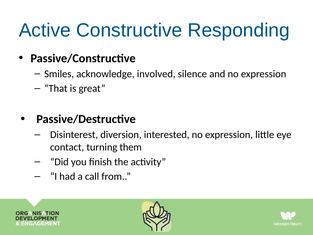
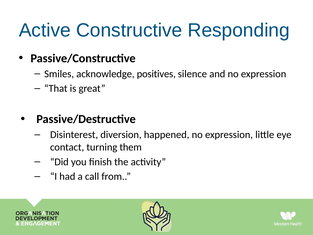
involved: involved -> positives (156, 74)
interested: interested -> happened (167, 135)
